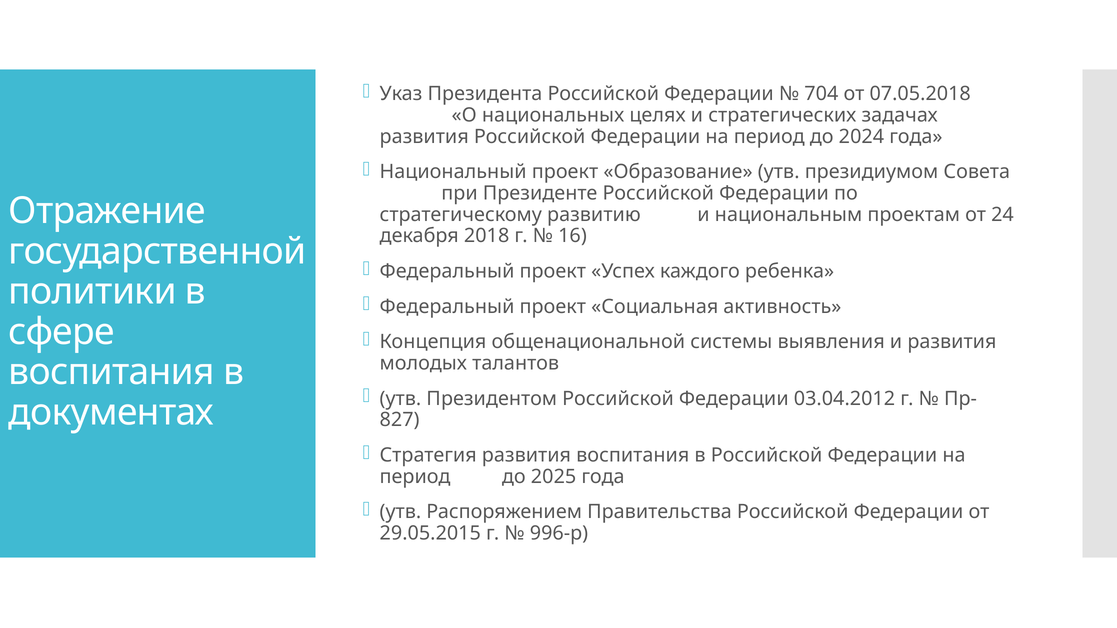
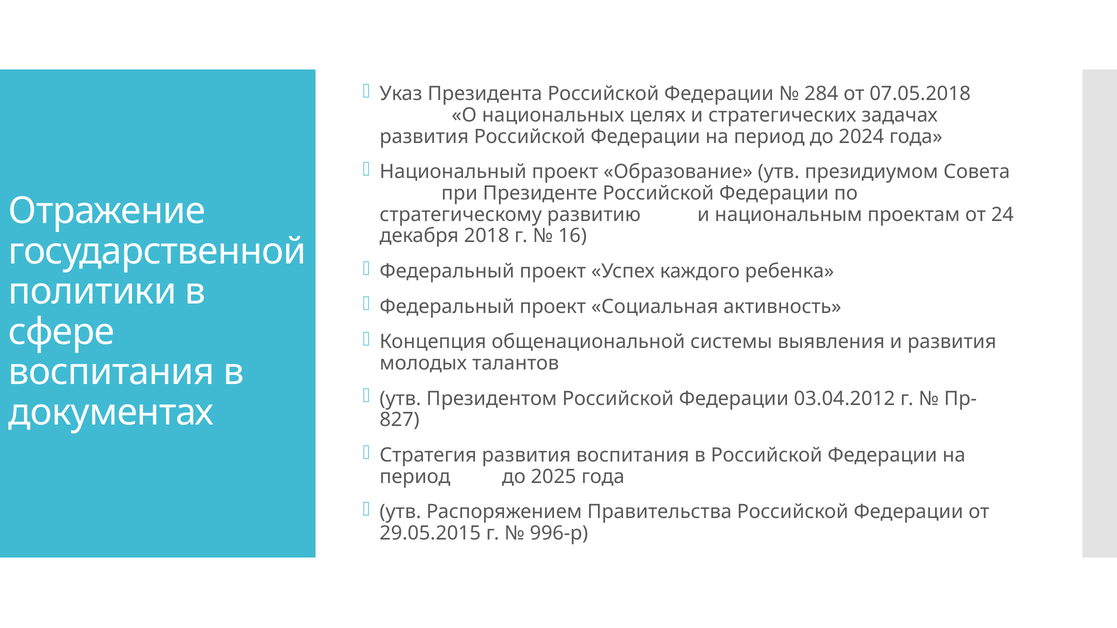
704: 704 -> 284 (821, 94)
